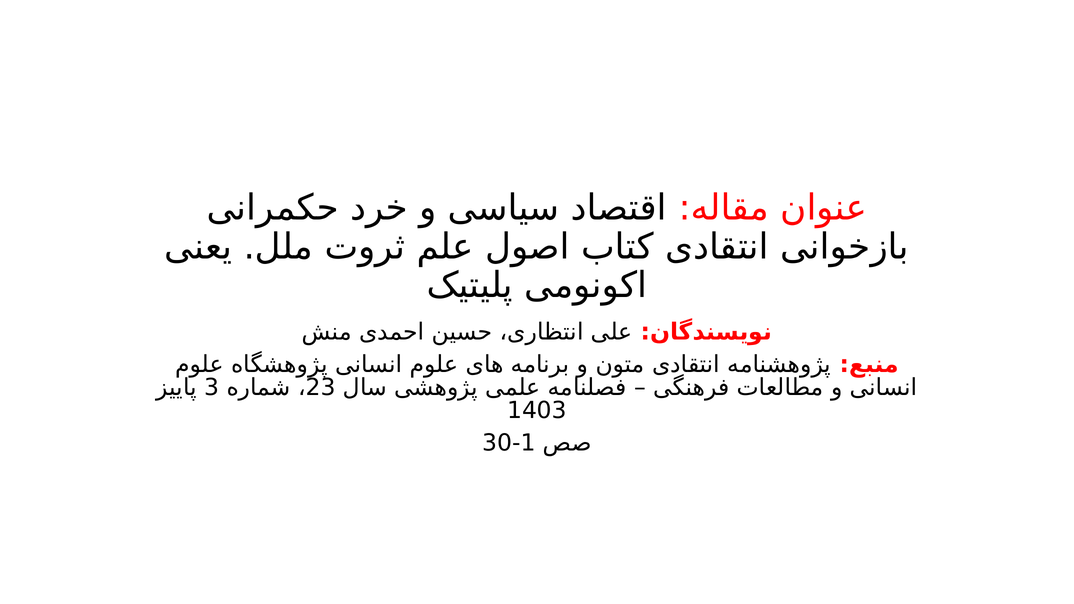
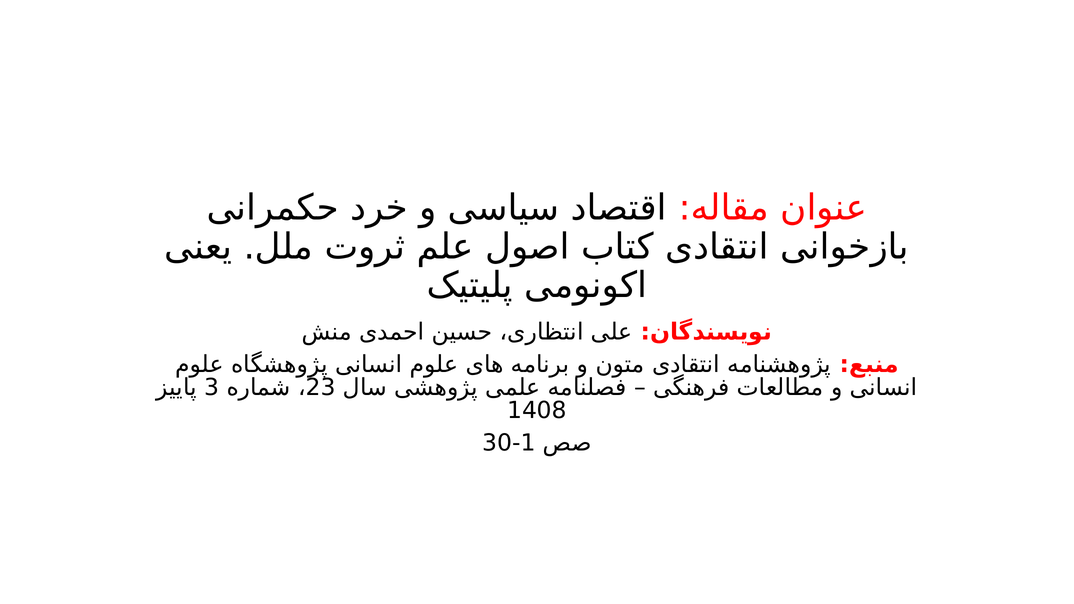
1403: 1403 -> 1408 (537, 410)
